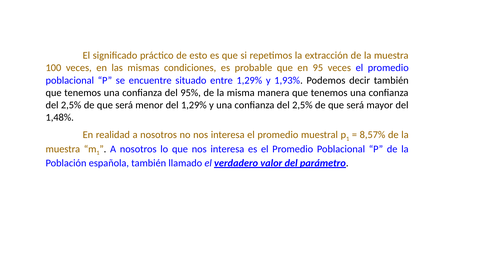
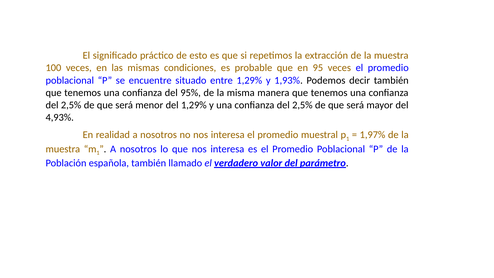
1,48%: 1,48% -> 4,93% (60, 117)
8,57%: 8,57% -> 1,97% (373, 135)
